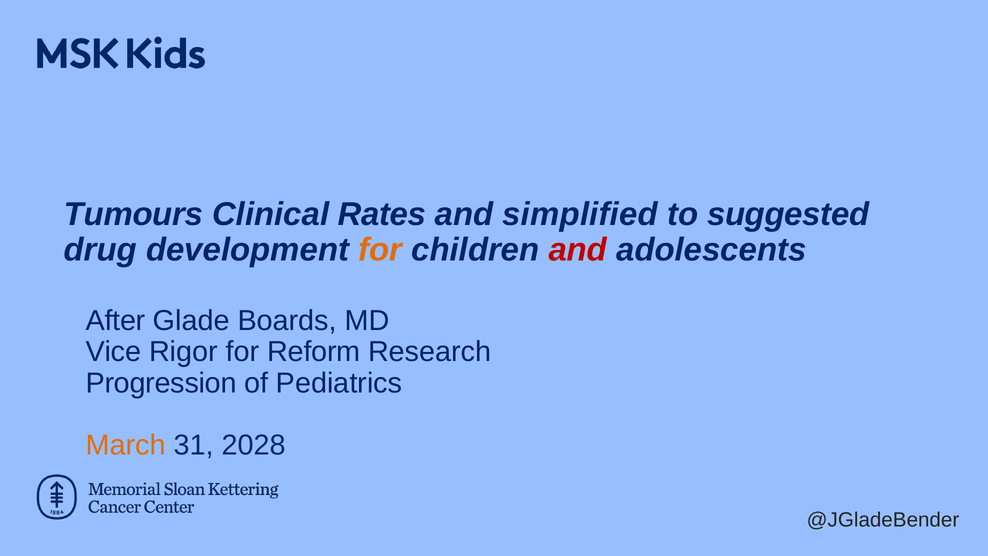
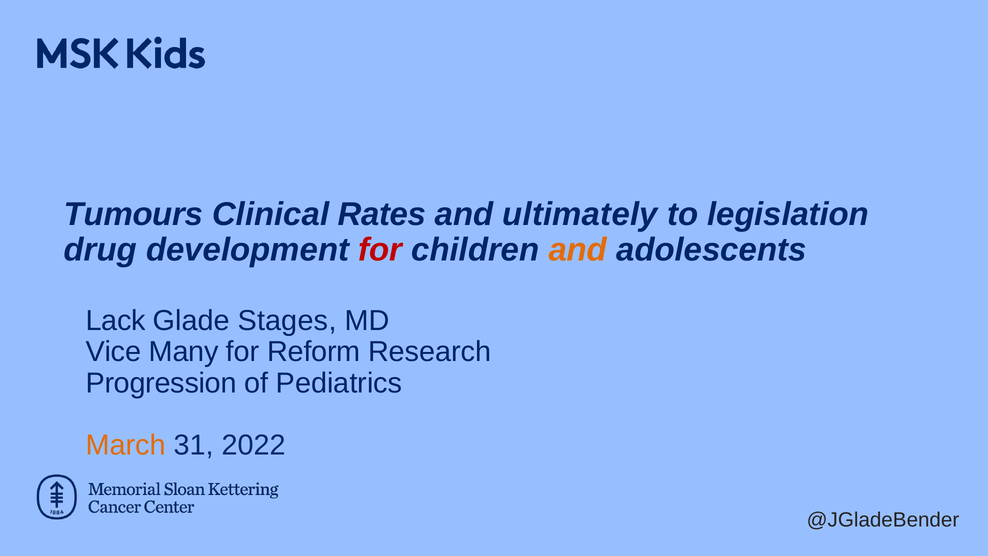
simplified: simplified -> ultimately (580, 214)
suggested: suggested -> legislation (788, 214)
for colour: orange -> red (380, 250)
and colour: red -> orange (578, 250)
After: After -> Lack (116, 321)
Boards: Boards -> Stages (287, 321)
Rigor: Rigor -> Many (184, 352)
2028: 2028 -> 2022 (254, 445)
